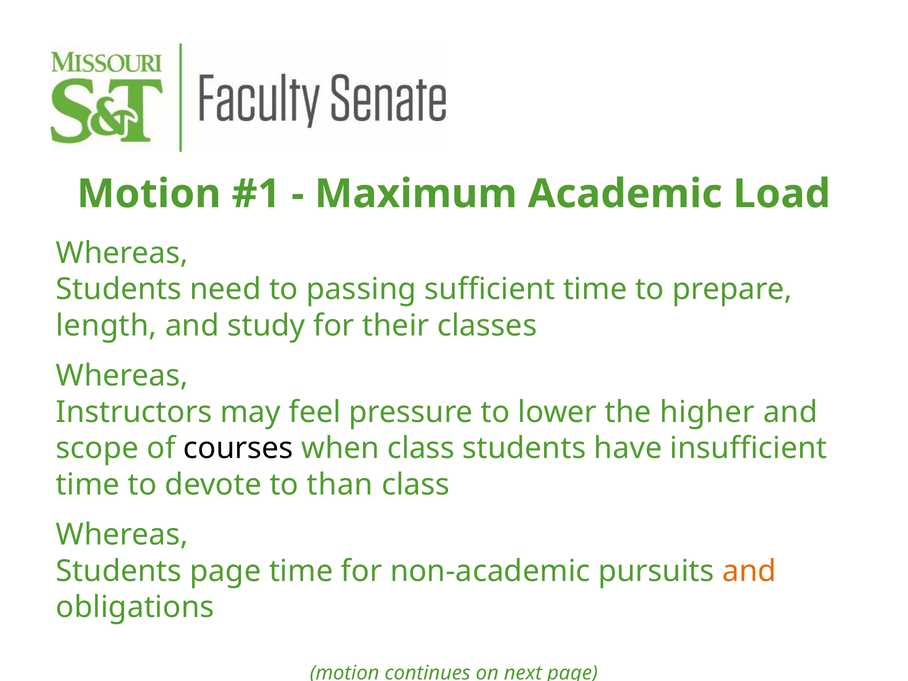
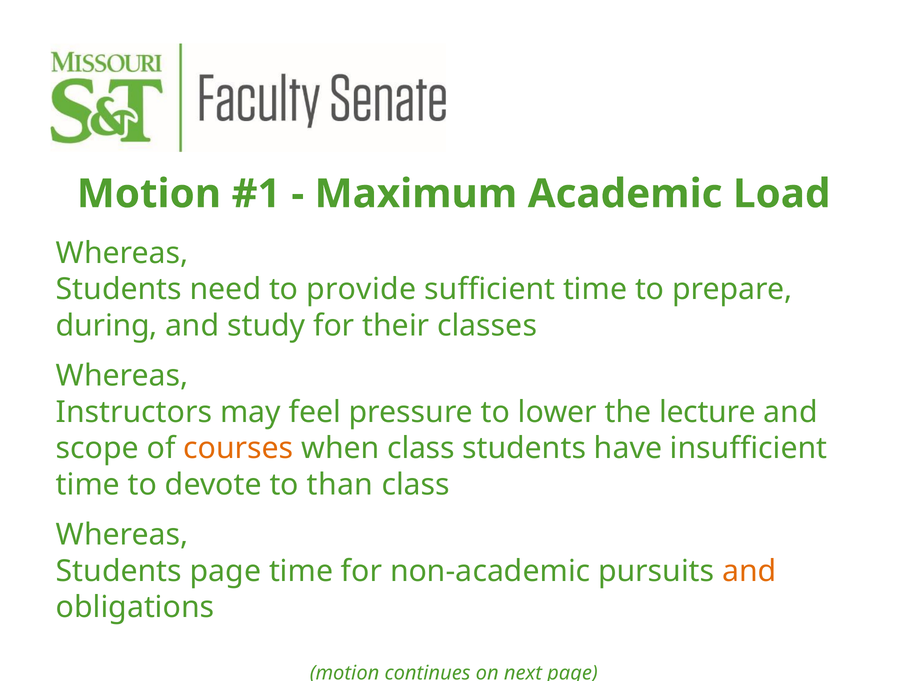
passing: passing -> provide (361, 290)
length: length -> during (107, 326)
higher: higher -> lecture (708, 412)
courses colour: black -> orange (238, 448)
